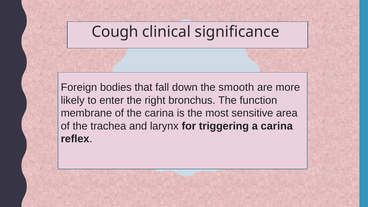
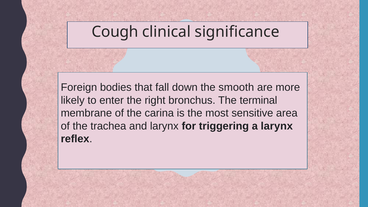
function: function -> terminal (258, 100)
a carina: carina -> larynx (277, 126)
